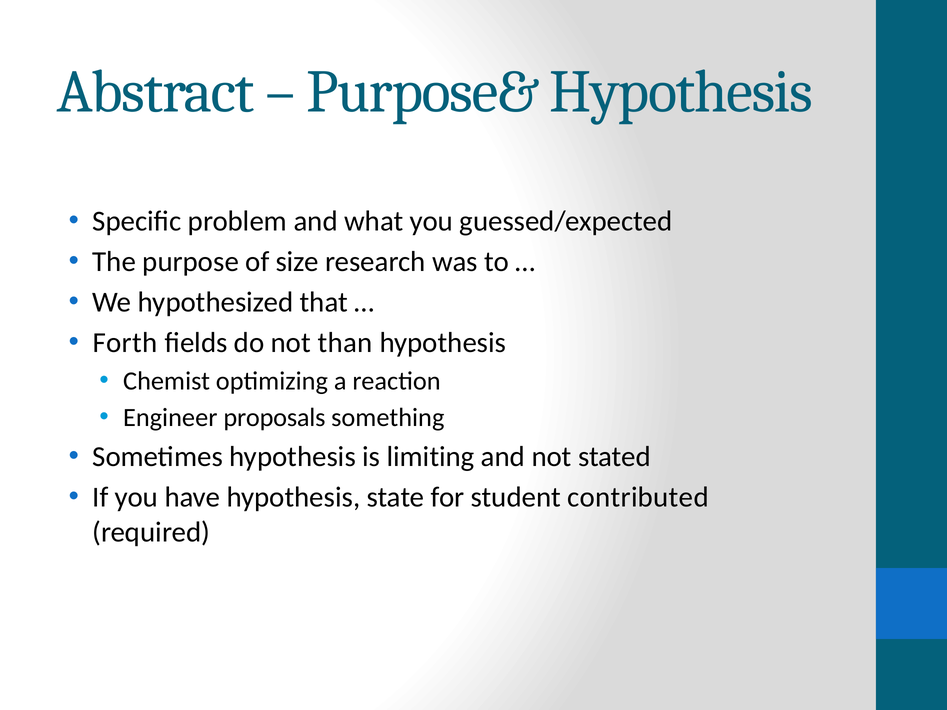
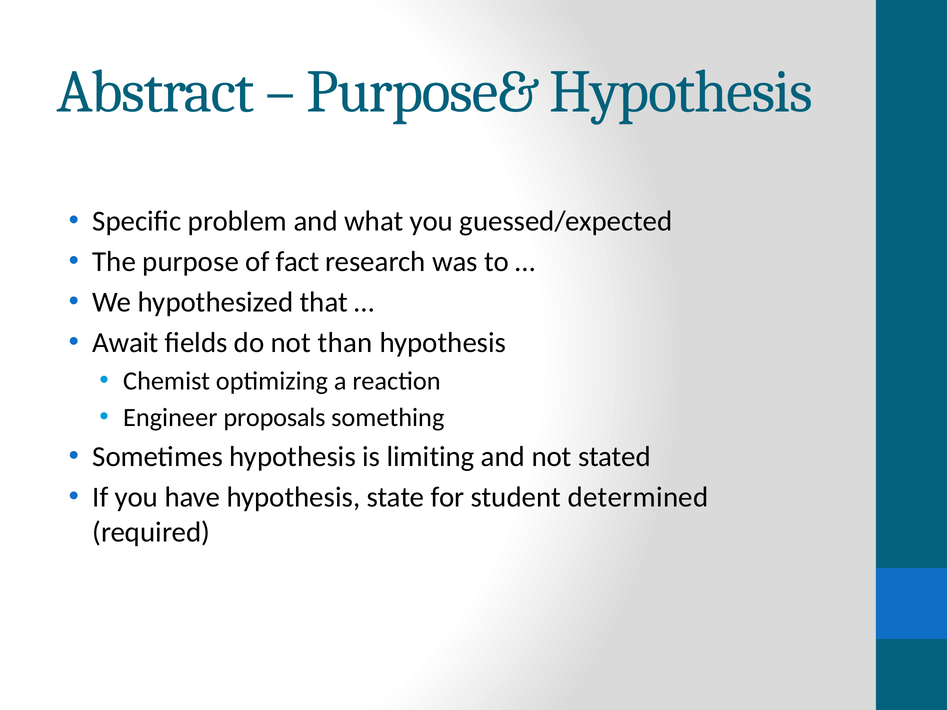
size: size -> fact (297, 262)
Forth: Forth -> Await (125, 343)
contributed: contributed -> determined (638, 498)
